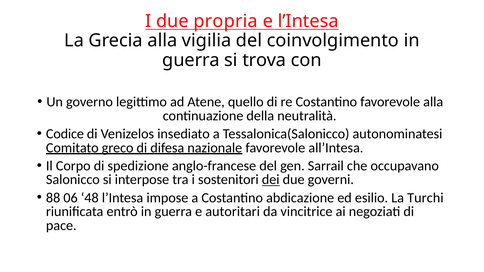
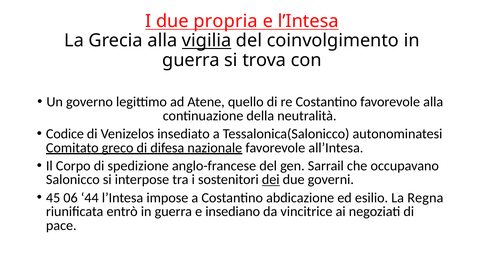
vigilia underline: none -> present (207, 41)
88: 88 -> 45 (53, 198)
48: 48 -> 44 (90, 198)
Turchi: Turchi -> Regna (425, 198)
autoritari: autoritari -> insediano (233, 212)
